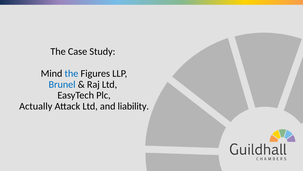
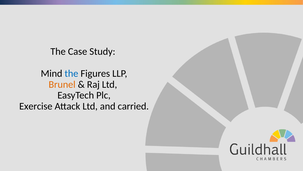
Brunel colour: blue -> orange (62, 84)
Actually: Actually -> Exercise (36, 106)
liability: liability -> carried (133, 106)
